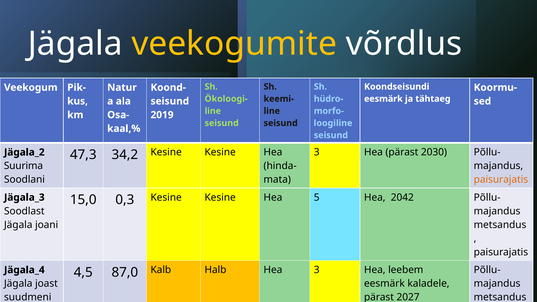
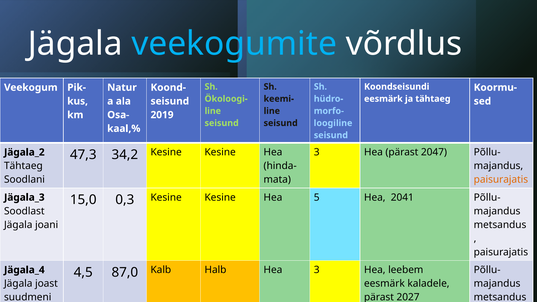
veekogumite colour: yellow -> light blue (234, 44)
2030: 2030 -> 2047 (434, 152)
Suurima: Suurima -> Tähtaeg (23, 166)
2042: 2042 -> 2041 (402, 197)
